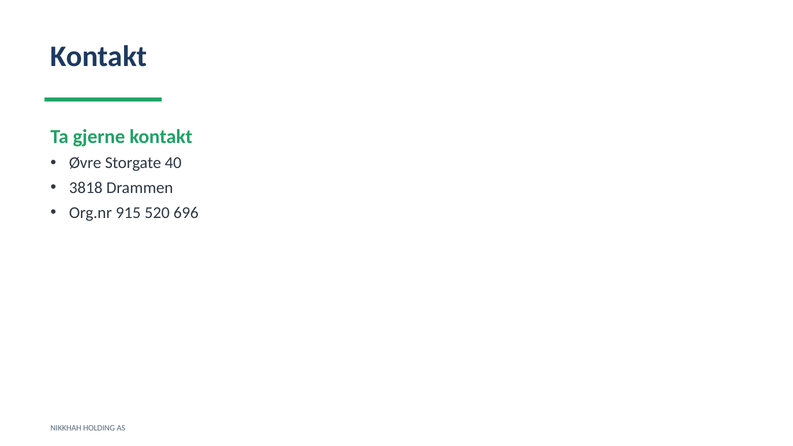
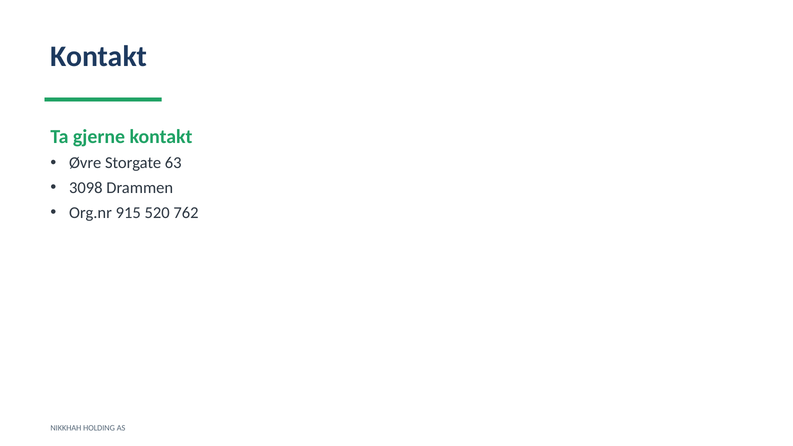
40: 40 -> 63 (173, 163)
3818: 3818 -> 3098 (86, 188)
696: 696 -> 762 (186, 213)
